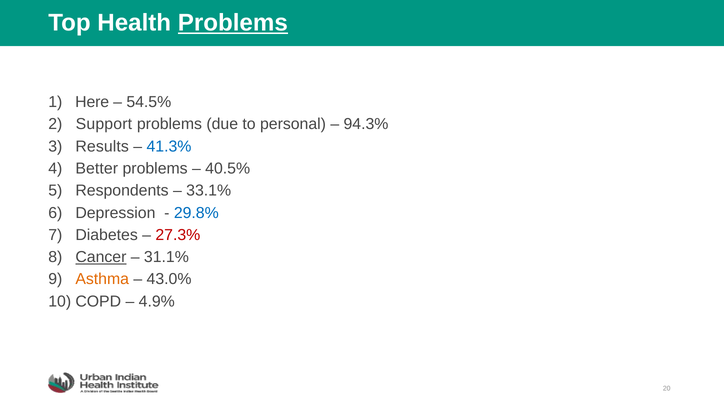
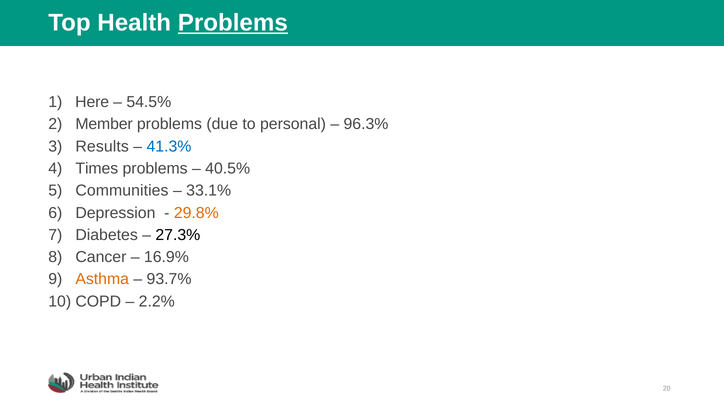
Support: Support -> Member (104, 124)
94.3%: 94.3% -> 96.3% (366, 124)
Better: Better -> Times (97, 169)
Respondents: Respondents -> Communities (122, 191)
29.8% colour: blue -> orange (196, 213)
27.3% colour: red -> black (178, 235)
Cancer underline: present -> none (101, 257)
31.1%: 31.1% -> 16.9% (166, 257)
43.0%: 43.0% -> 93.7% (169, 279)
4.9%: 4.9% -> 2.2% (157, 302)
